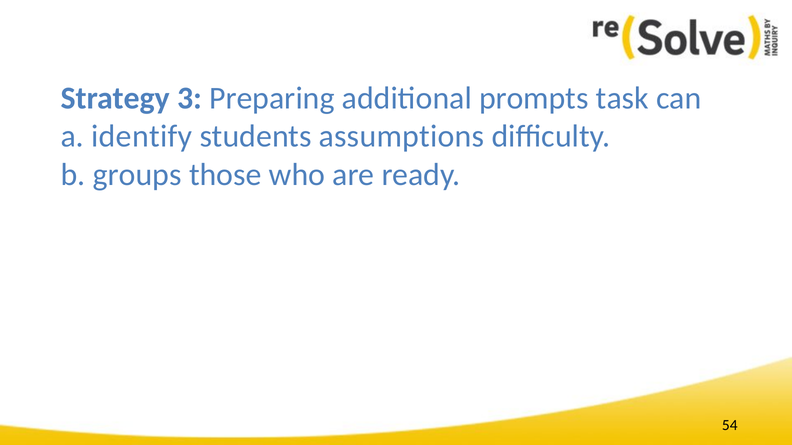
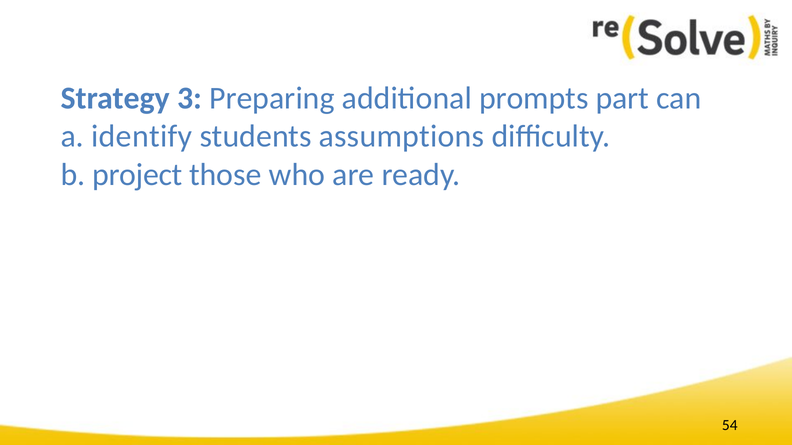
task: task -> part (622, 98)
groups: groups -> project (137, 175)
